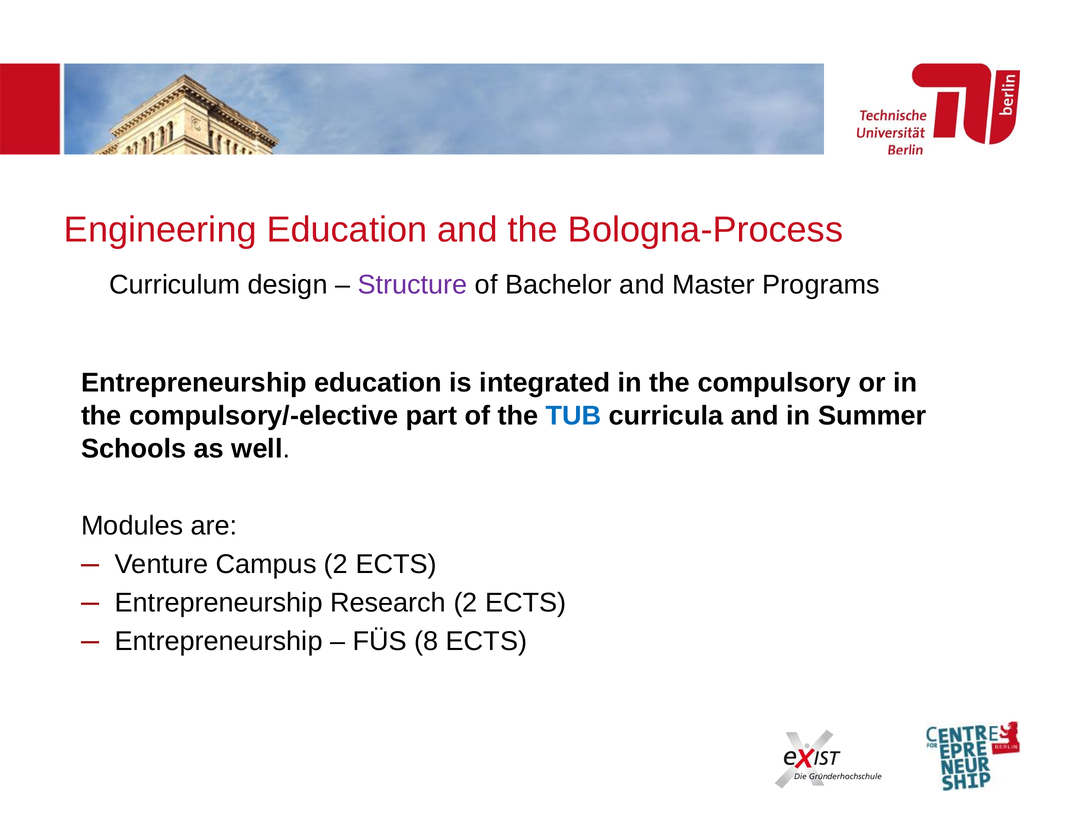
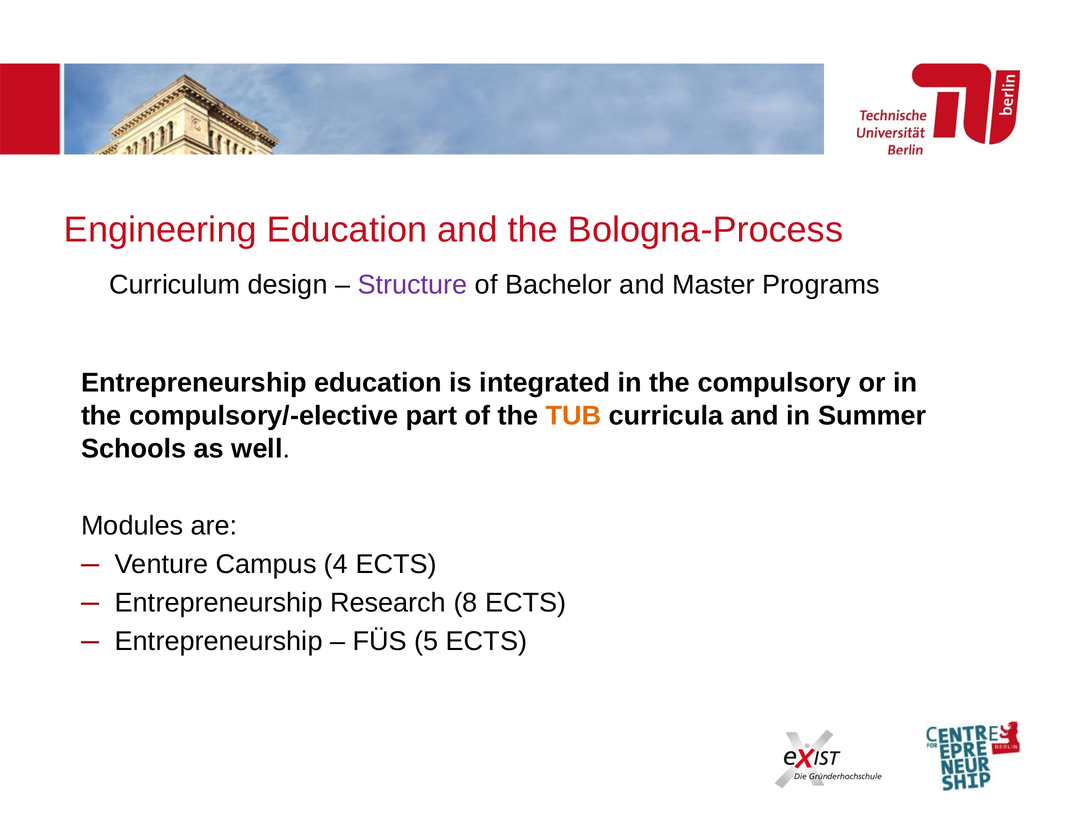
TUB colour: blue -> orange (574, 416)
Campus 2: 2 -> 4 (336, 564)
Research 2: 2 -> 8 (466, 603)
8: 8 -> 5 (426, 641)
